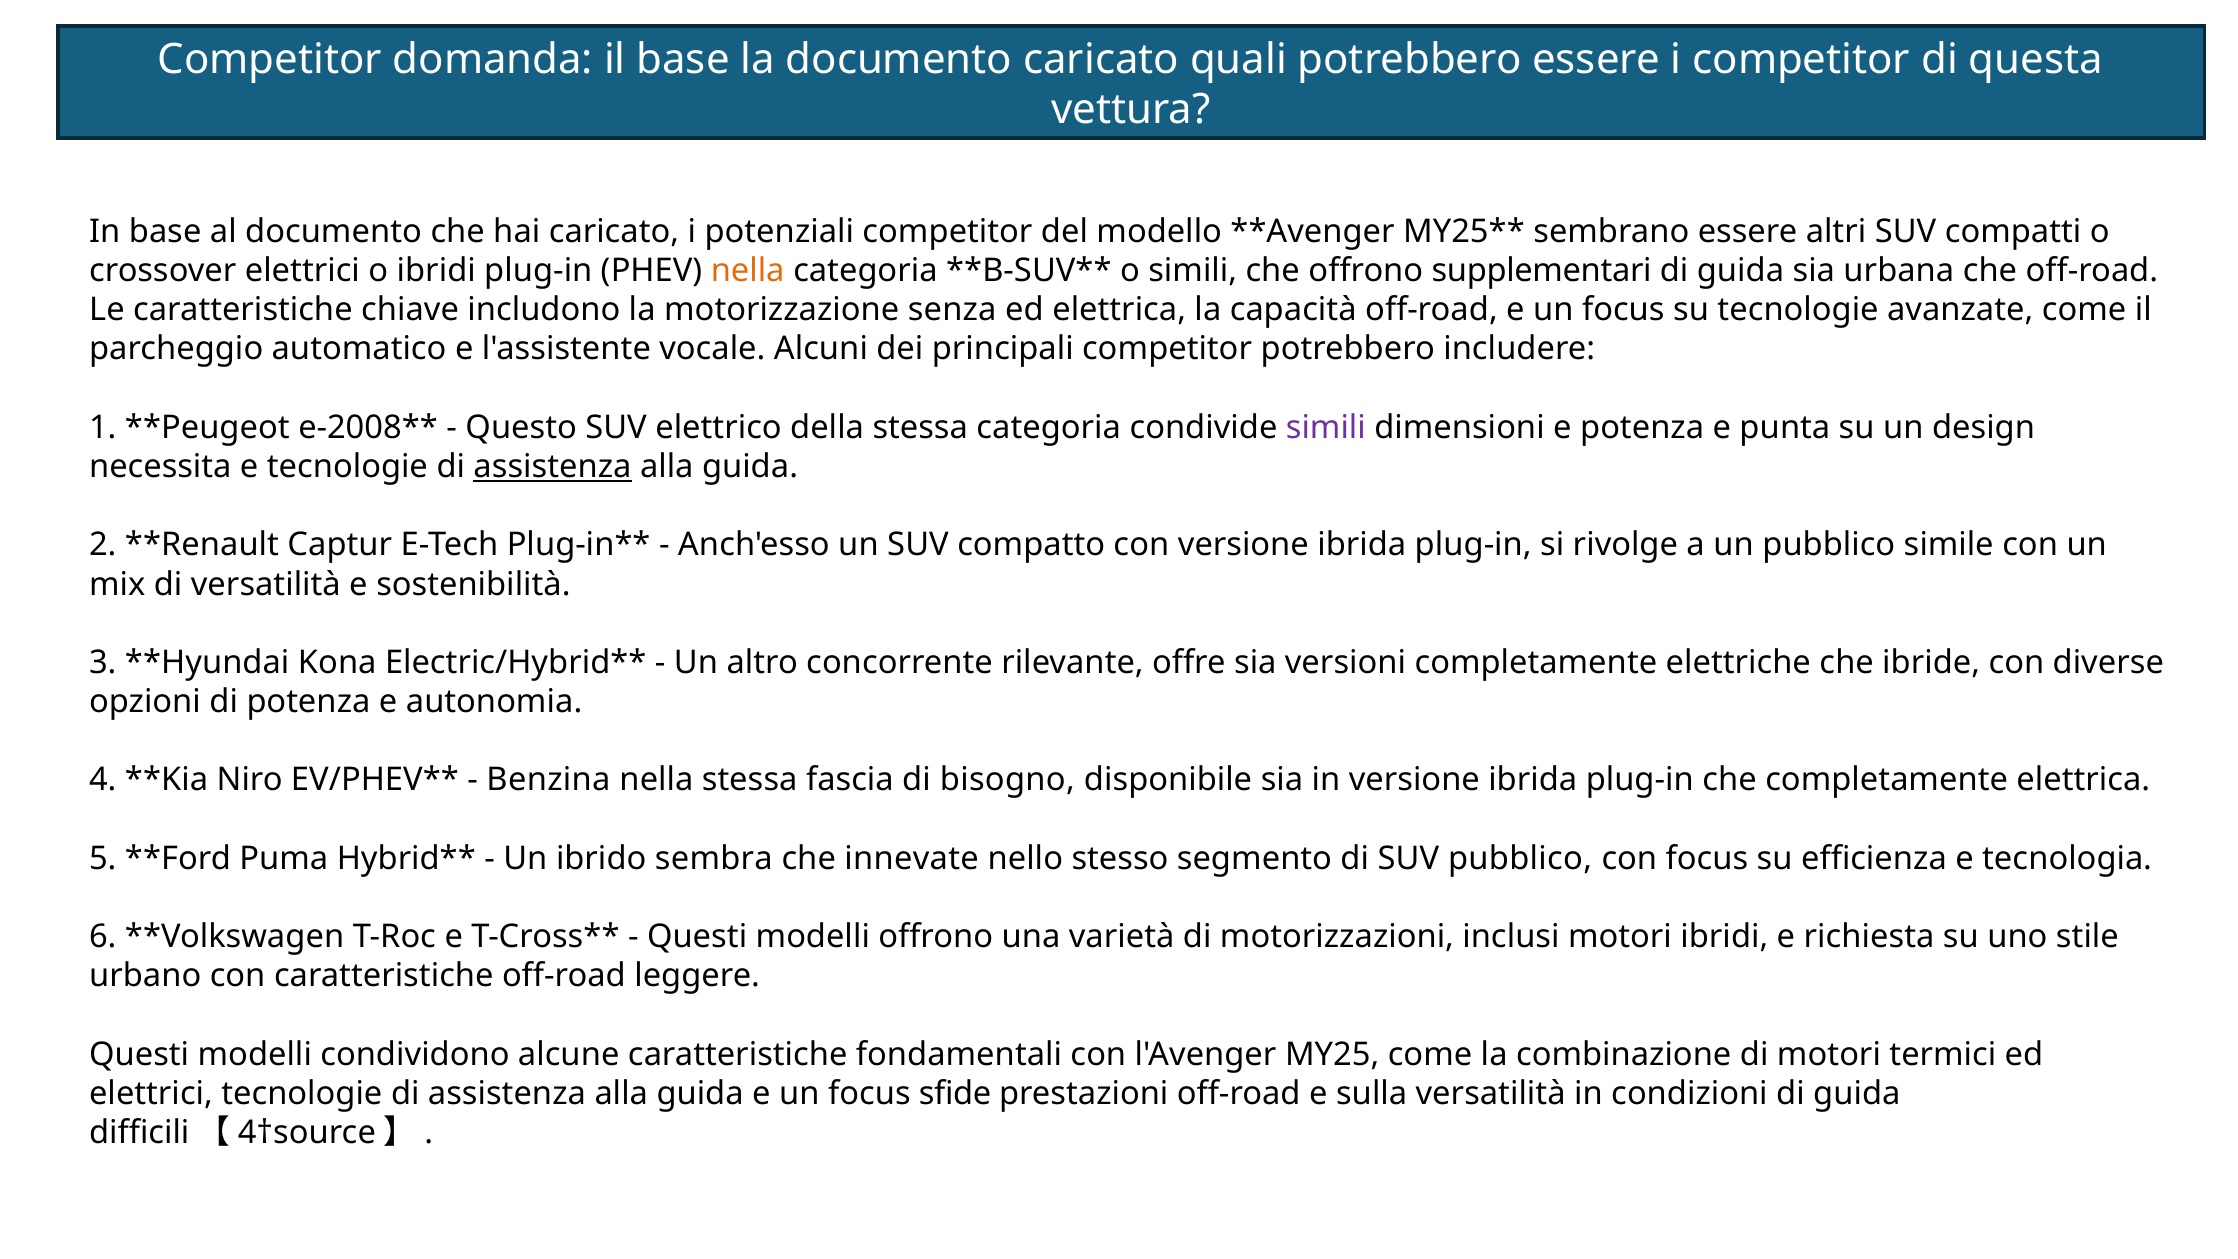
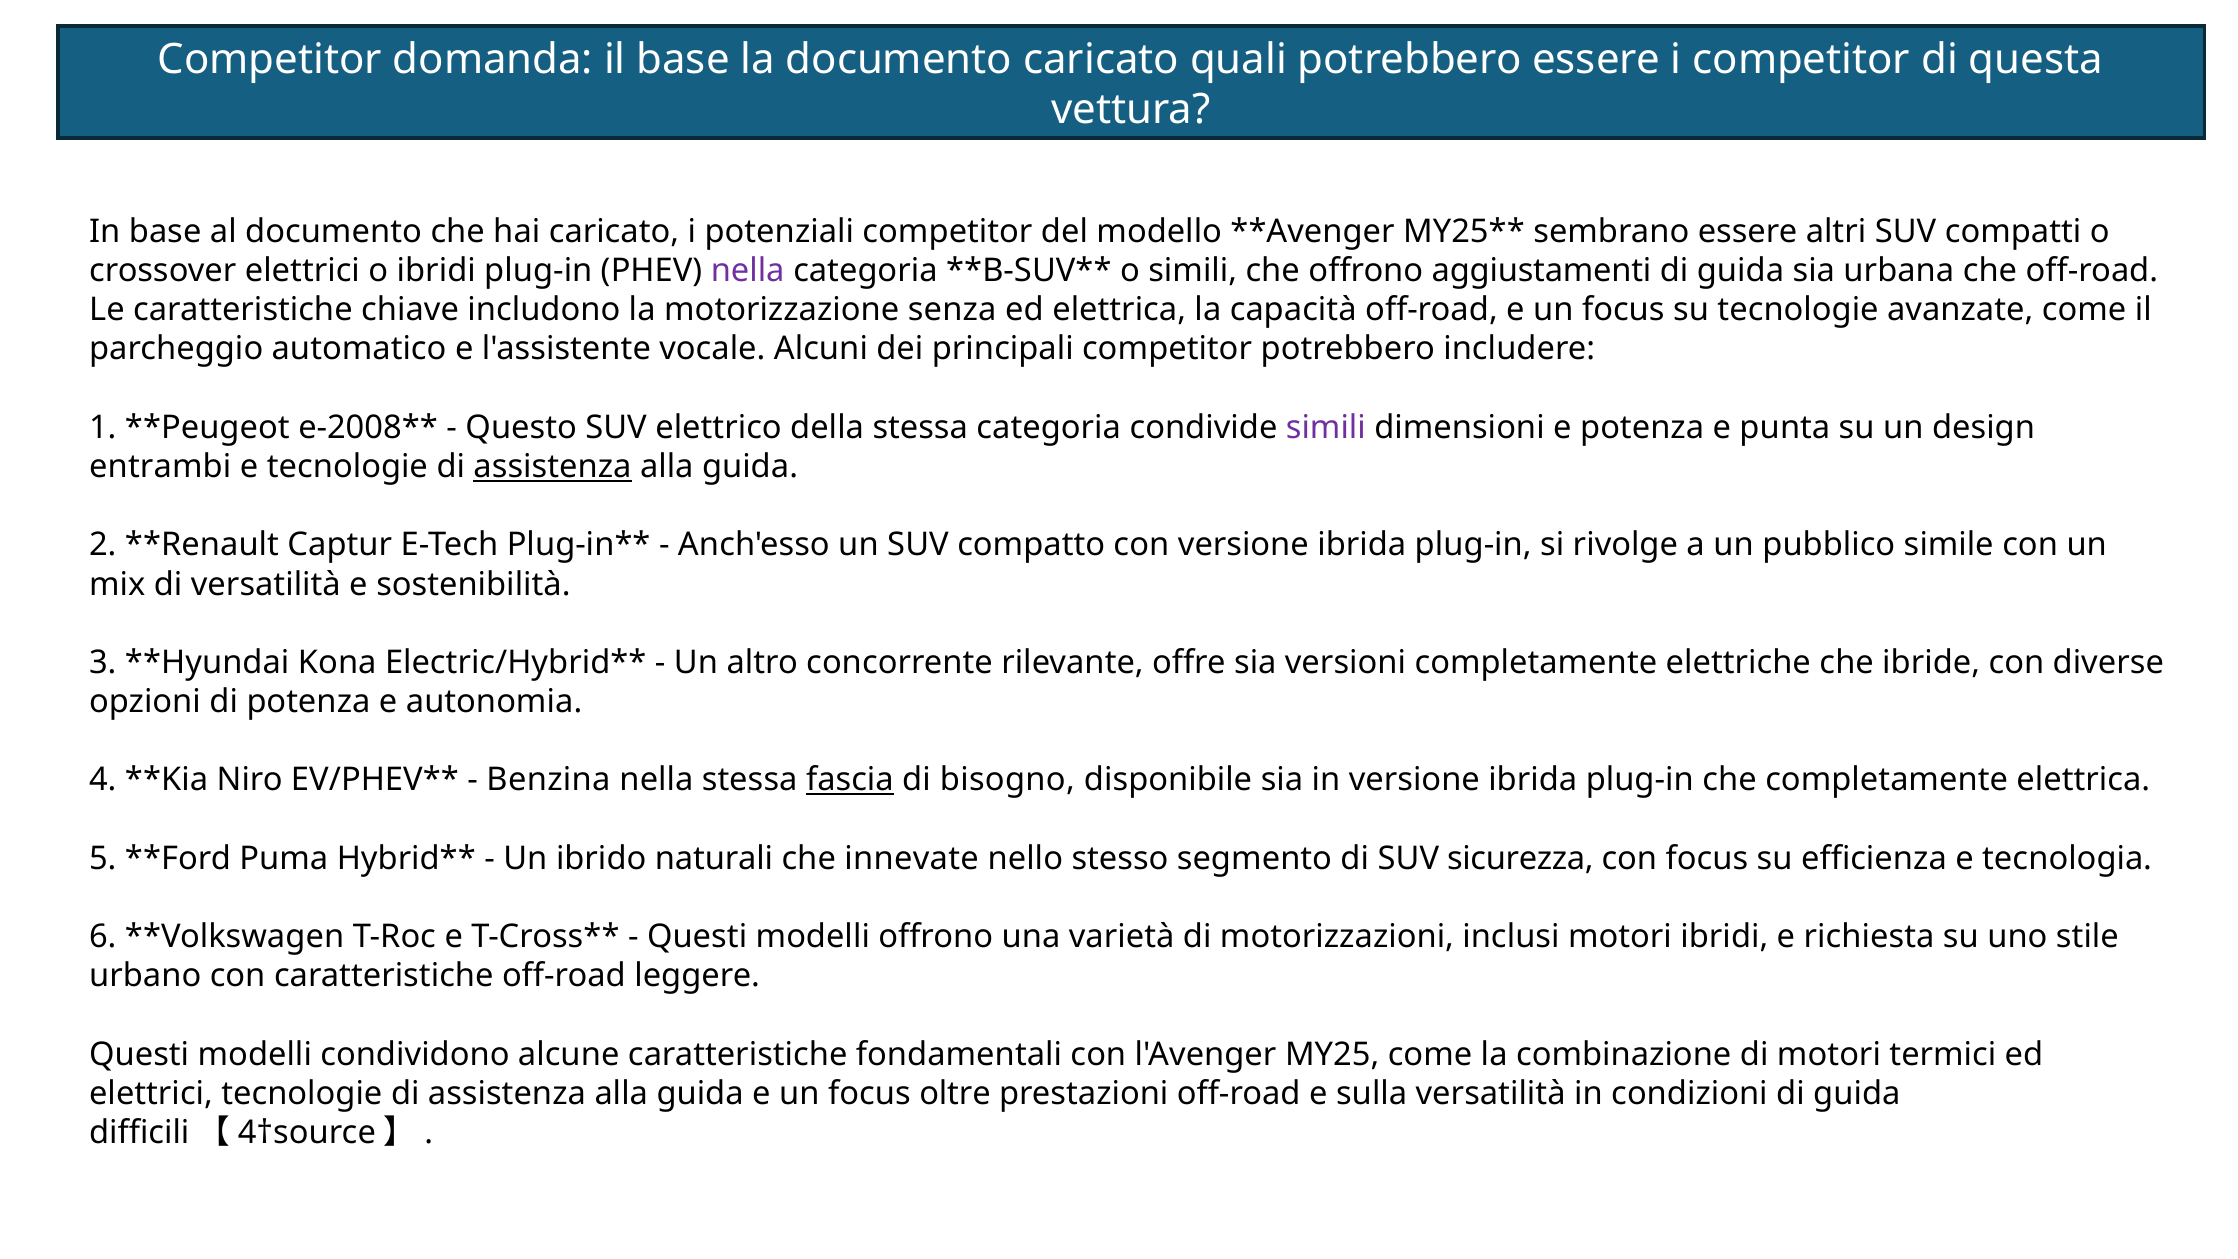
nella colour: orange -> purple (748, 271)
supplementari: supplementari -> aggiustamenti (1542, 271)
necessita: necessita -> entrambi (160, 467)
fascia underline: none -> present (850, 780)
sembra: sembra -> naturali (714, 858)
SUV pubblico: pubblico -> sicurezza (1520, 858)
sfide: sfide -> oltre (955, 1094)
